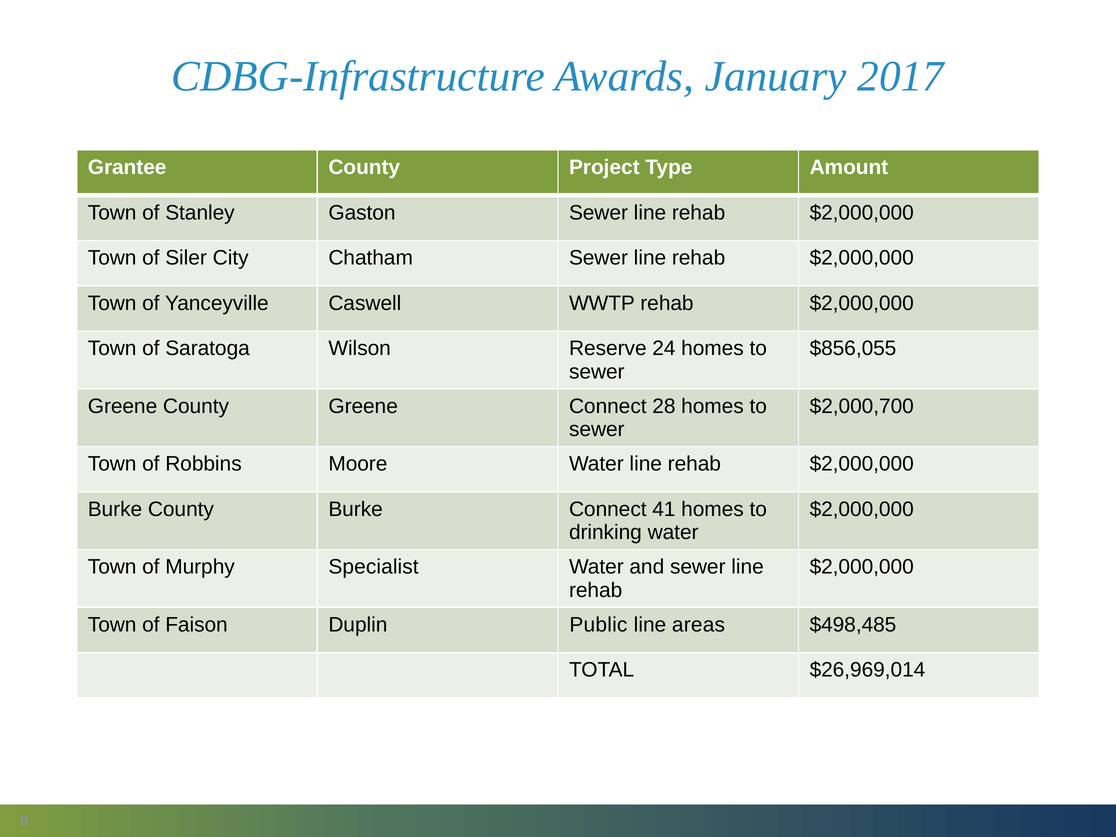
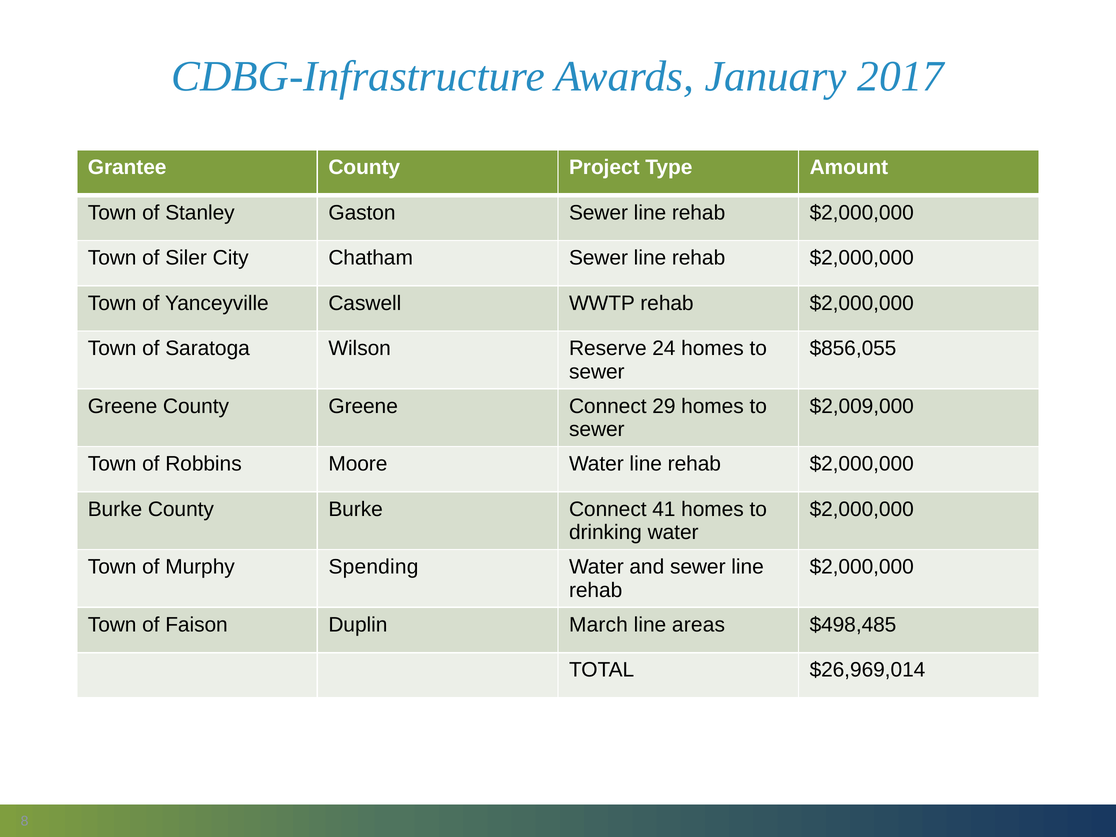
28: 28 -> 29 (664, 406)
$2,000,700: $2,000,700 -> $2,009,000 (862, 406)
Specialist: Specialist -> Spending (374, 567)
Public: Public -> March (598, 625)
